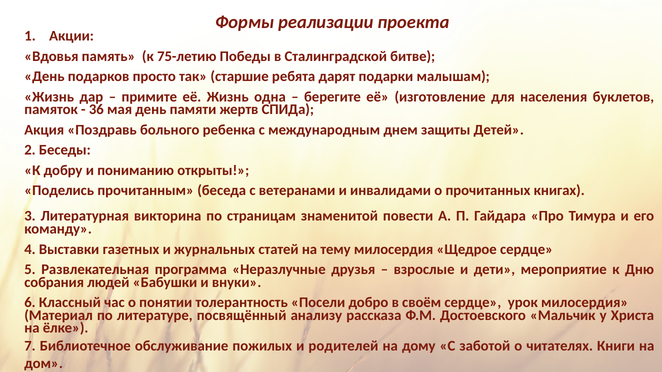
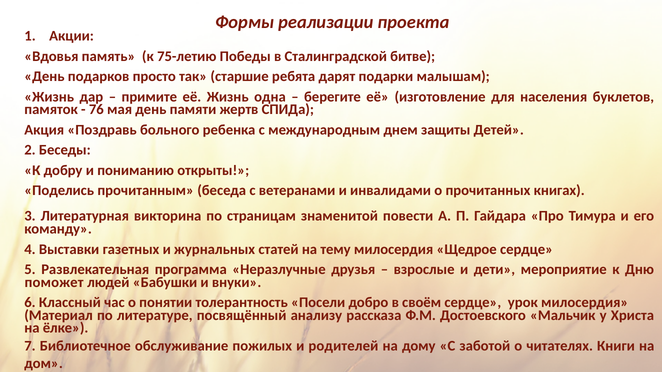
36: 36 -> 76 (96, 110)
собрания: собрания -> поможет (54, 283)
